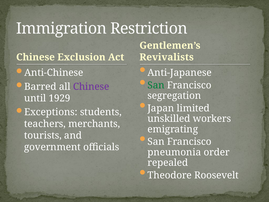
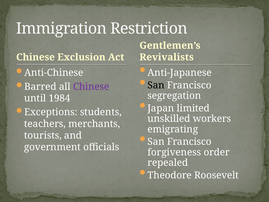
San colour: green -> black (156, 85)
1929: 1929 -> 1984 (60, 98)
pneumonia: pneumonia -> forgiveness (174, 152)
